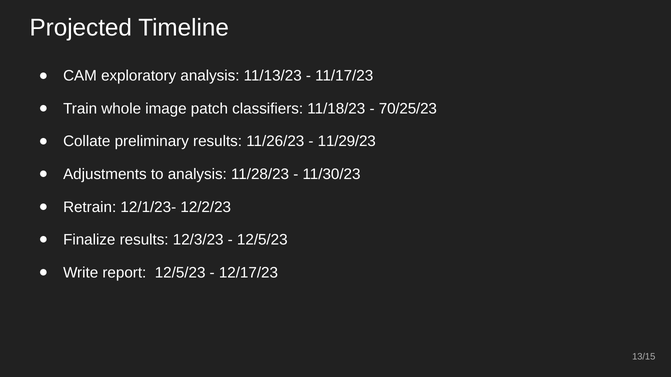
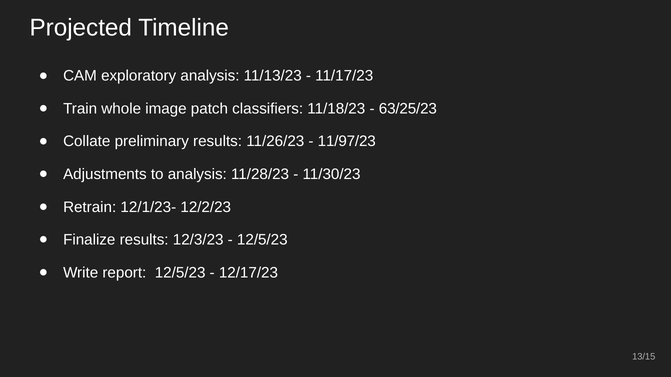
70/25/23: 70/25/23 -> 63/25/23 (408, 109)
11/29/23: 11/29/23 -> 11/97/23 (347, 142)
